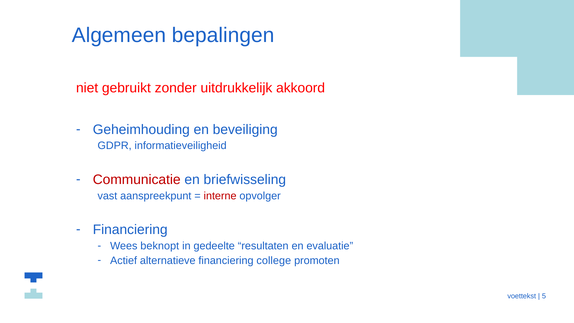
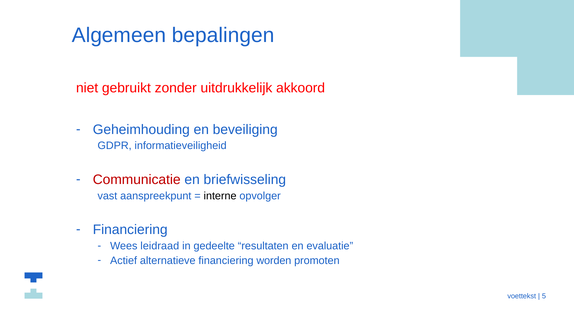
interne colour: red -> black (220, 196)
beknopt: beknopt -> leidraad (160, 246)
college: college -> worden (274, 260)
